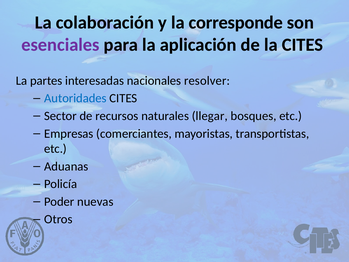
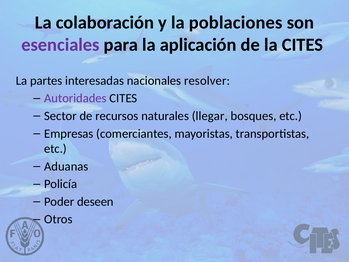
corresponde: corresponde -> poblaciones (236, 23)
Autoridades colour: blue -> purple (75, 98)
nuevas: nuevas -> deseen (95, 201)
